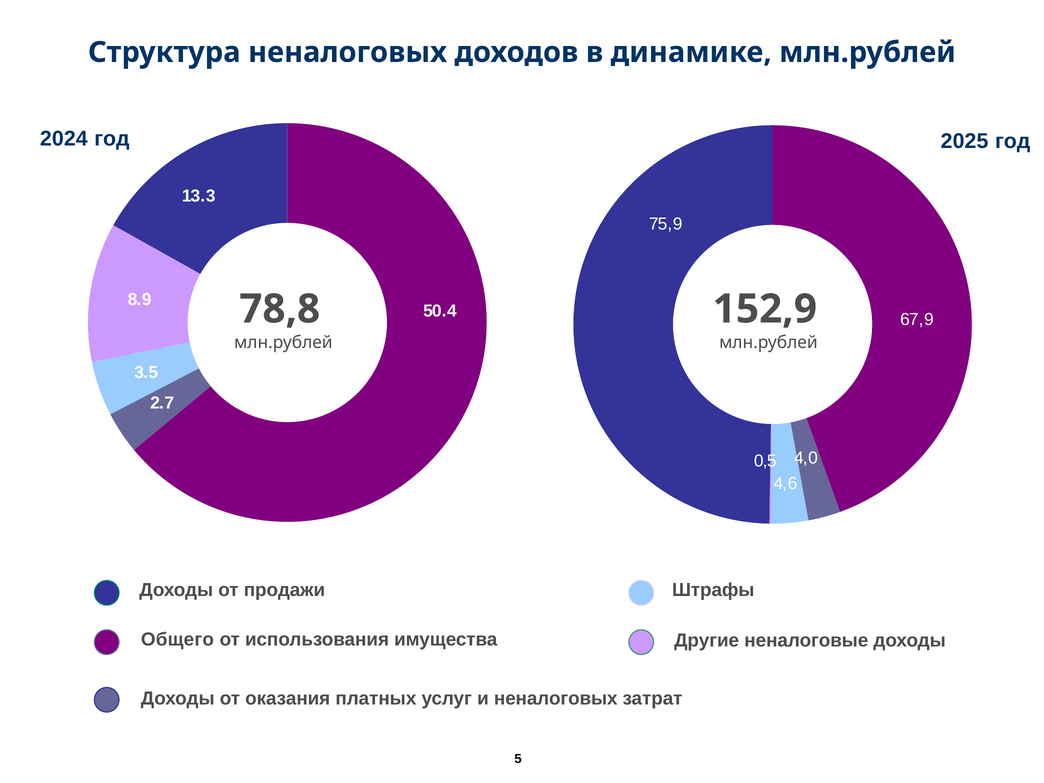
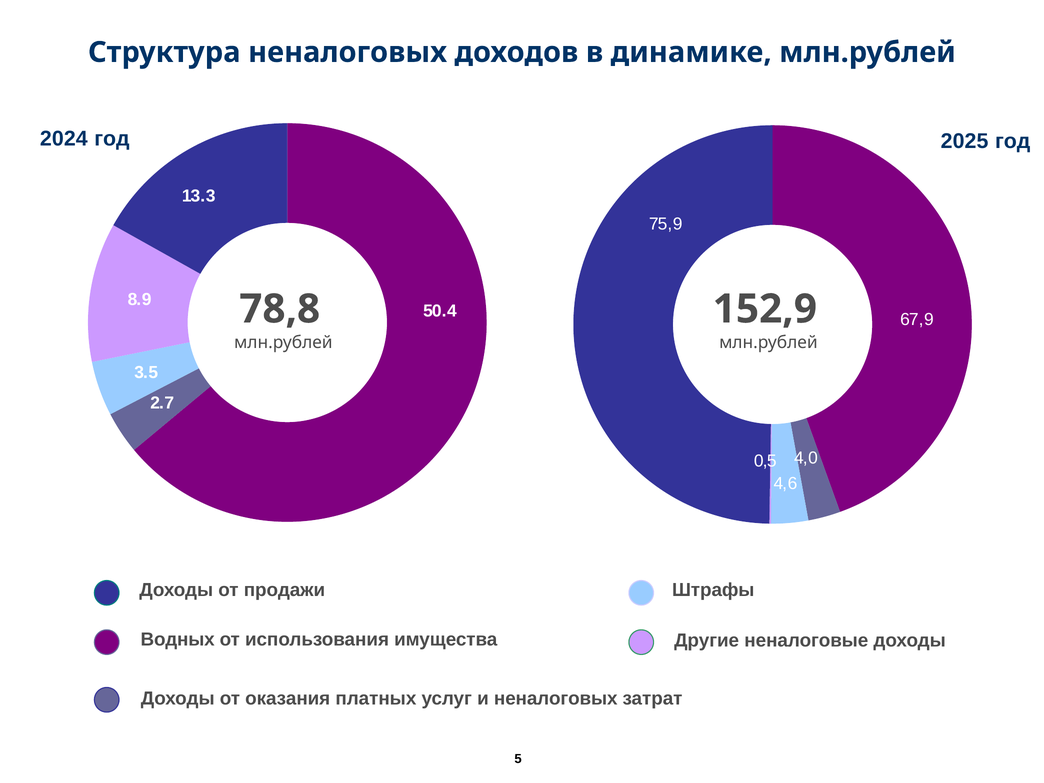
Общего: Общего -> Водных (178, 639)
